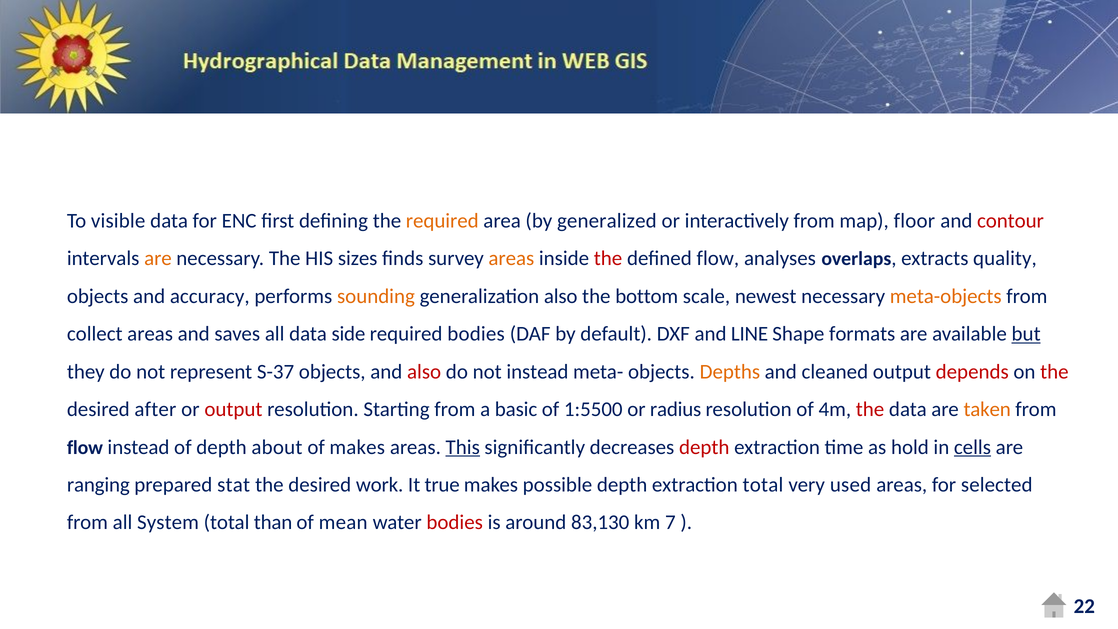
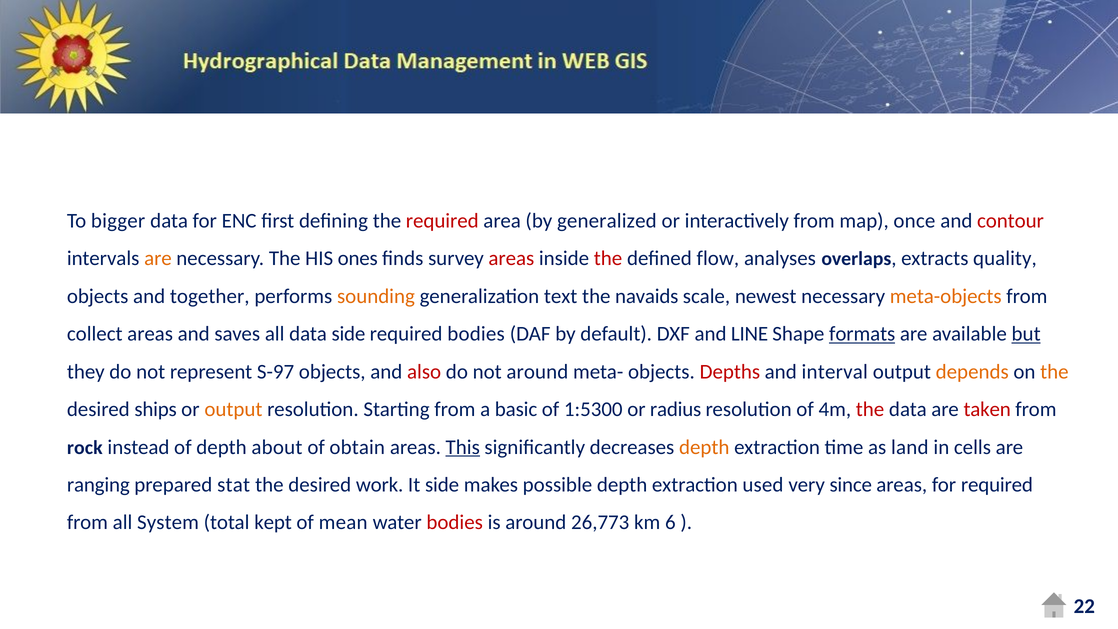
visible: visible -> bigger (118, 221)
required colour: orange -> red (442, 221)
floor: floor -> once (914, 221)
sizes: sizes -> ones (358, 258)
areas colour: orange -> red (511, 258)
accuracy: accuracy -> together (210, 296)
generalization also: also -> text (561, 296)
bottom: bottom -> navaids (647, 296)
formats underline: none -> present (862, 334)
S-37: S-37 -> S-97 (276, 372)
not instead: instead -> around (537, 372)
Depths colour: orange -> red (730, 372)
cleaned: cleaned -> interval (835, 372)
depends colour: red -> orange (972, 372)
the colour: red -> orange (1054, 372)
after: after -> ships (156, 409)
output colour: red -> orange (233, 409)
1:5500: 1:5500 -> 1:5300 (593, 409)
taken colour: orange -> red (987, 409)
flow: flow -> rock (85, 447)
of makes: makes -> obtain (357, 447)
depth colour: red -> orange (704, 447)
hold: hold -> land (910, 447)
cells underline: present -> none (972, 447)
It true: true -> side (442, 485)
extraction total: total -> used (763, 485)
used: used -> since (851, 485)
for selected: selected -> required (997, 485)
than: than -> kept (273, 522)
83,130: 83,130 -> 26,773 (600, 522)
7: 7 -> 6 (670, 522)
